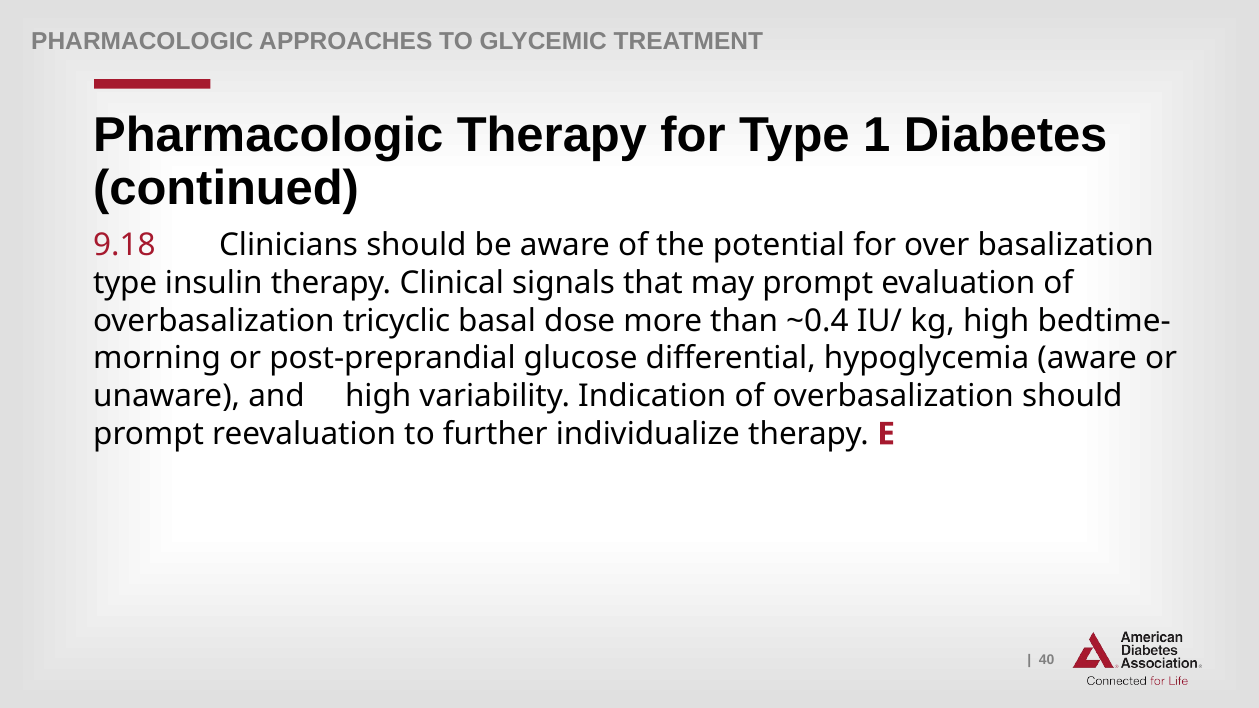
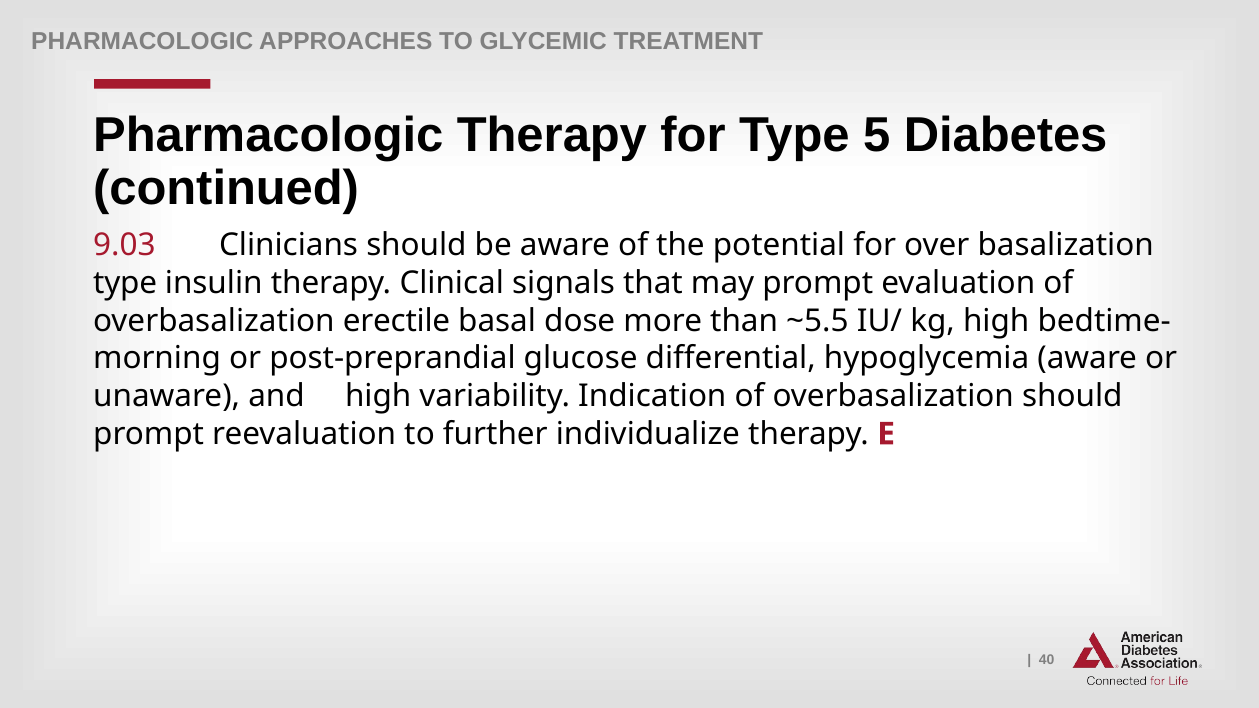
1: 1 -> 5 (877, 135)
9.18: 9.18 -> 9.03 (124, 245)
tricyclic: tricyclic -> erectile (396, 321)
~0.4: ~0.4 -> ~5.5 (817, 321)
